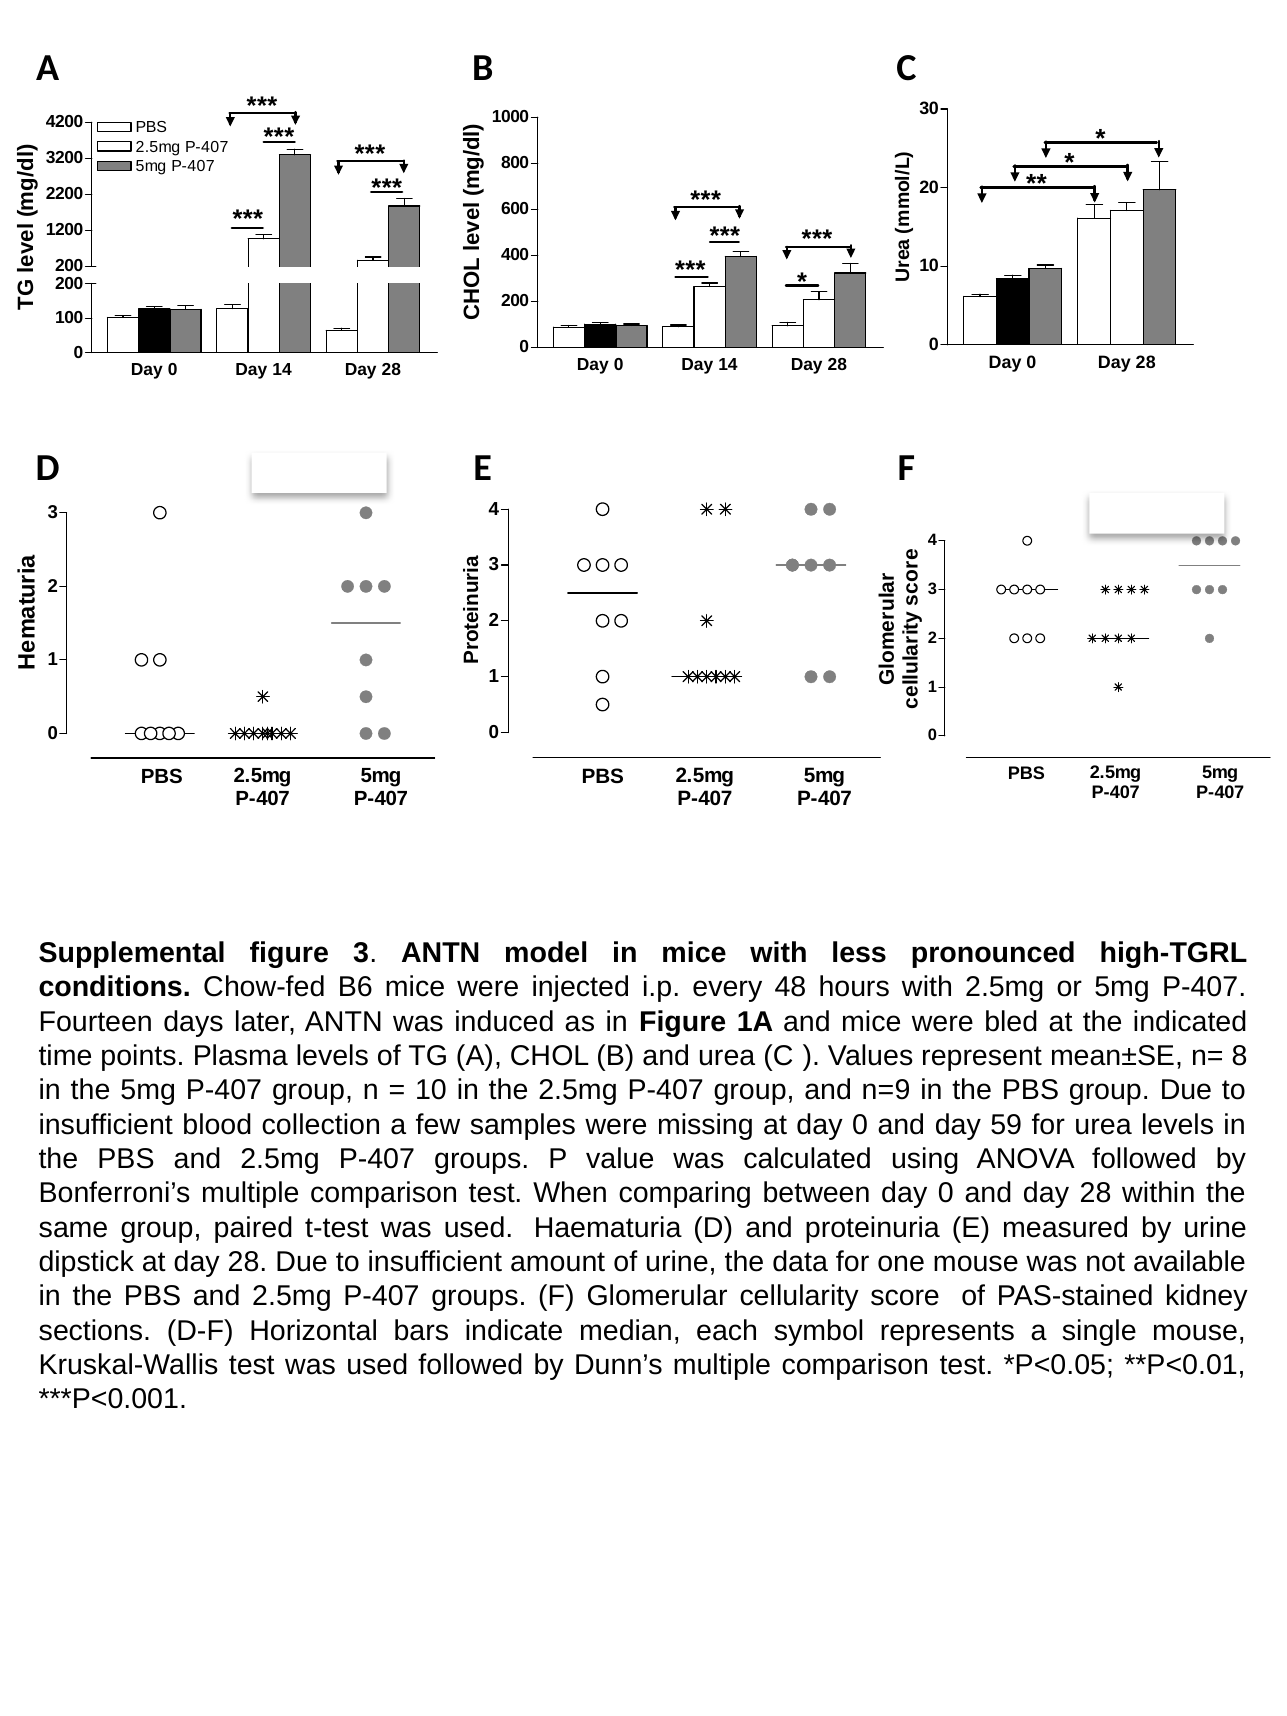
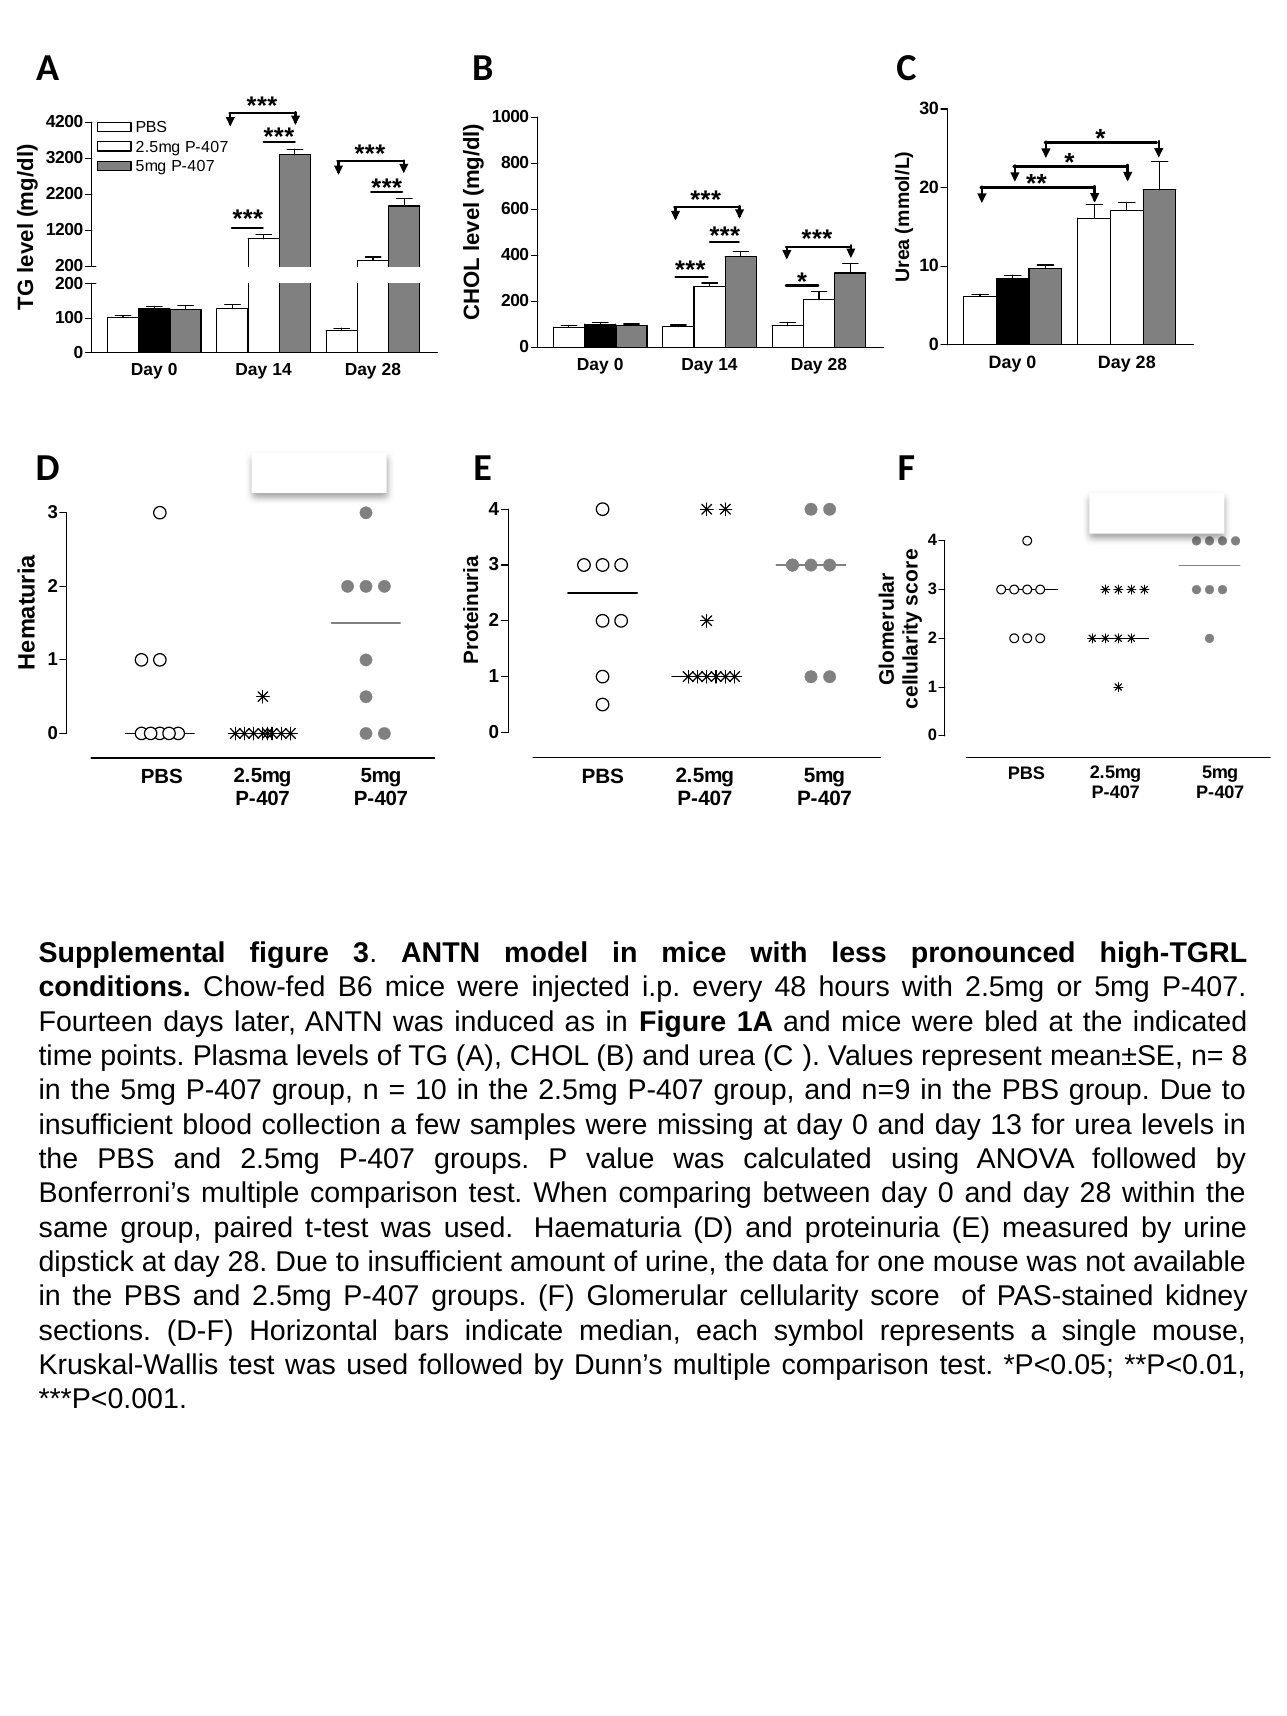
59: 59 -> 13 (1006, 1125)
